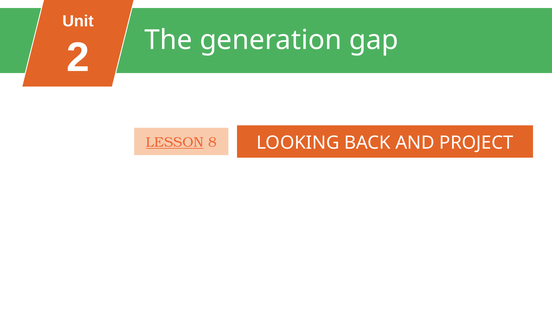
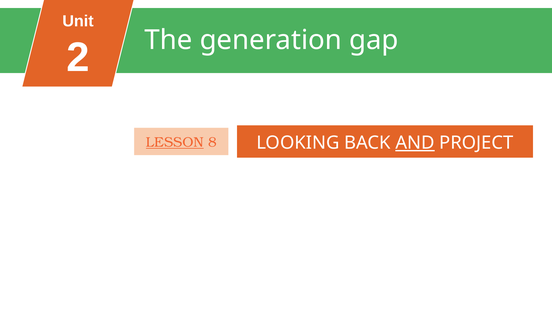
AND underline: none -> present (415, 143)
